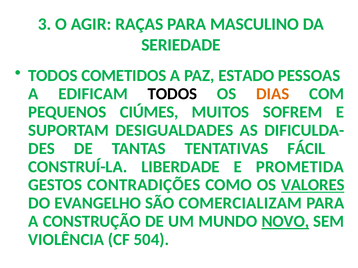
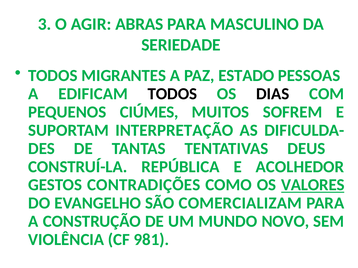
RAÇAS: RAÇAS -> ABRAS (139, 24)
COMETIDOS: COMETIDOS -> MIGRANTES (124, 76)
DIAS colour: orange -> black (273, 94)
DESIGUALDADES: DESIGUALDADES -> INTERPRETAÇÃO (174, 131)
FÁCIL: FÁCIL -> DEUS (306, 149)
LIBERDADE: LIBERDADE -> REPÚBLICA (180, 167)
PROMETIDA: PROMETIDA -> ACOLHEDOR (300, 167)
NOVO underline: present -> none (285, 222)
504: 504 -> 981 (151, 240)
